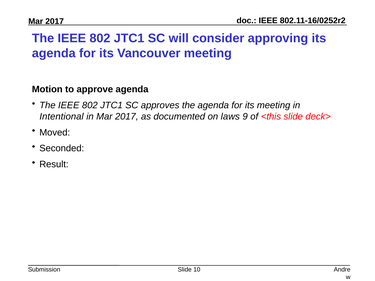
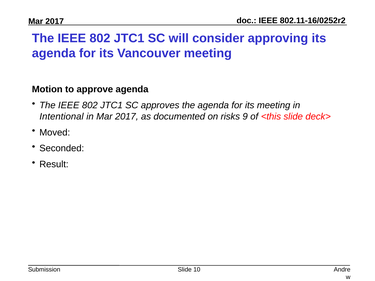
laws: laws -> risks (230, 117)
